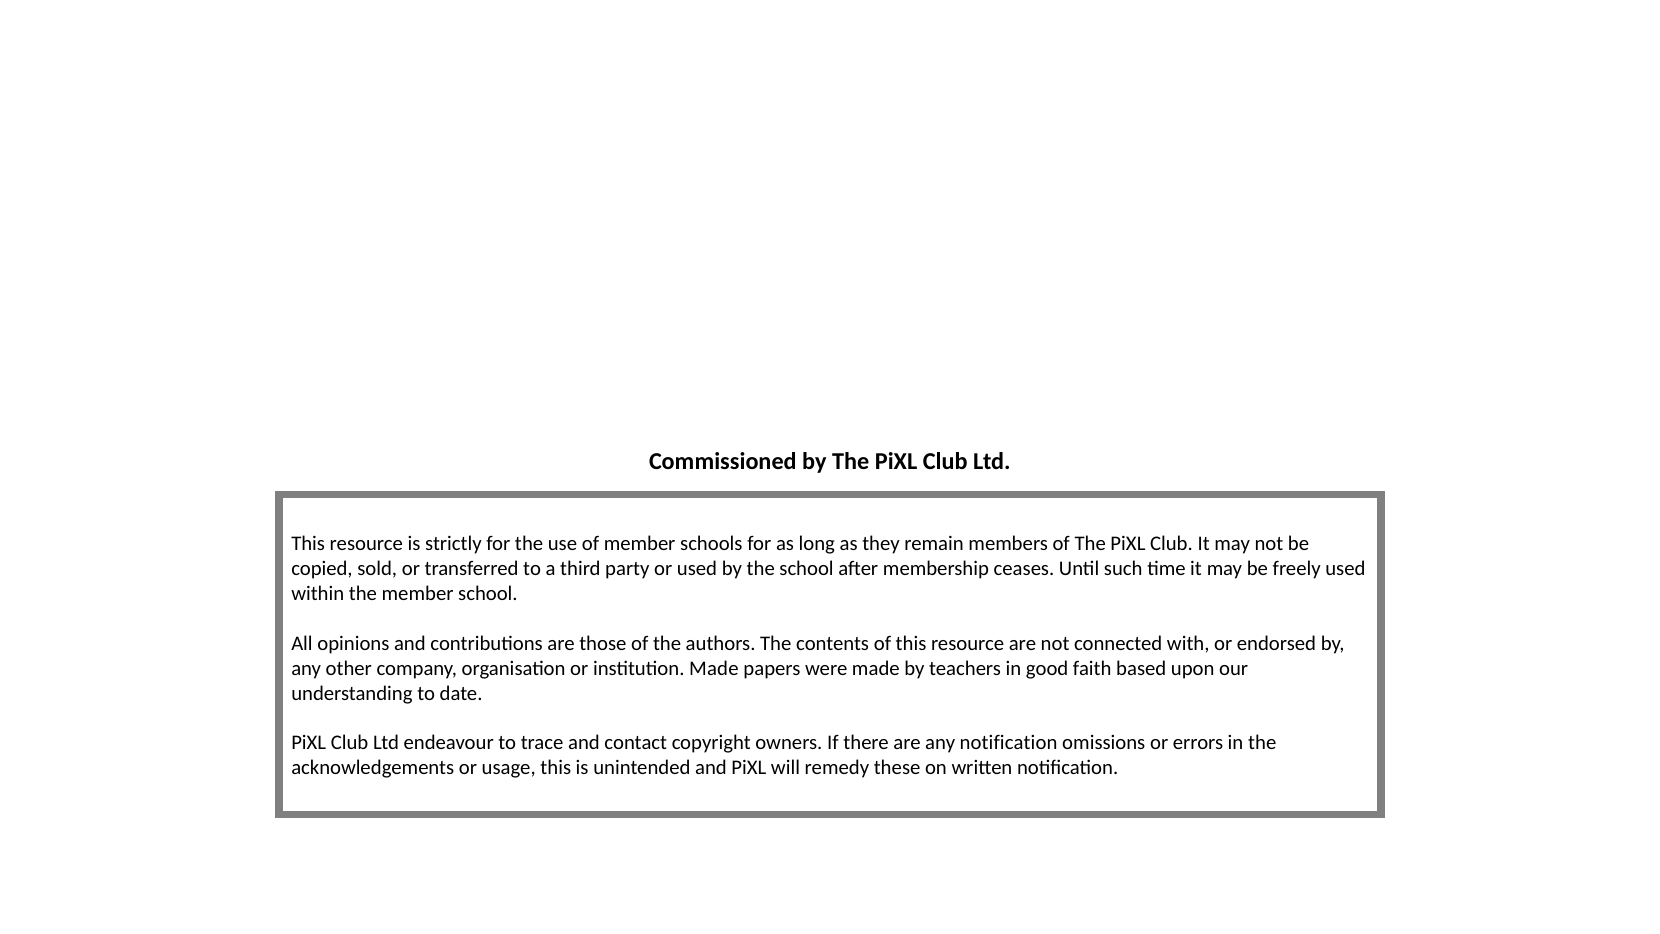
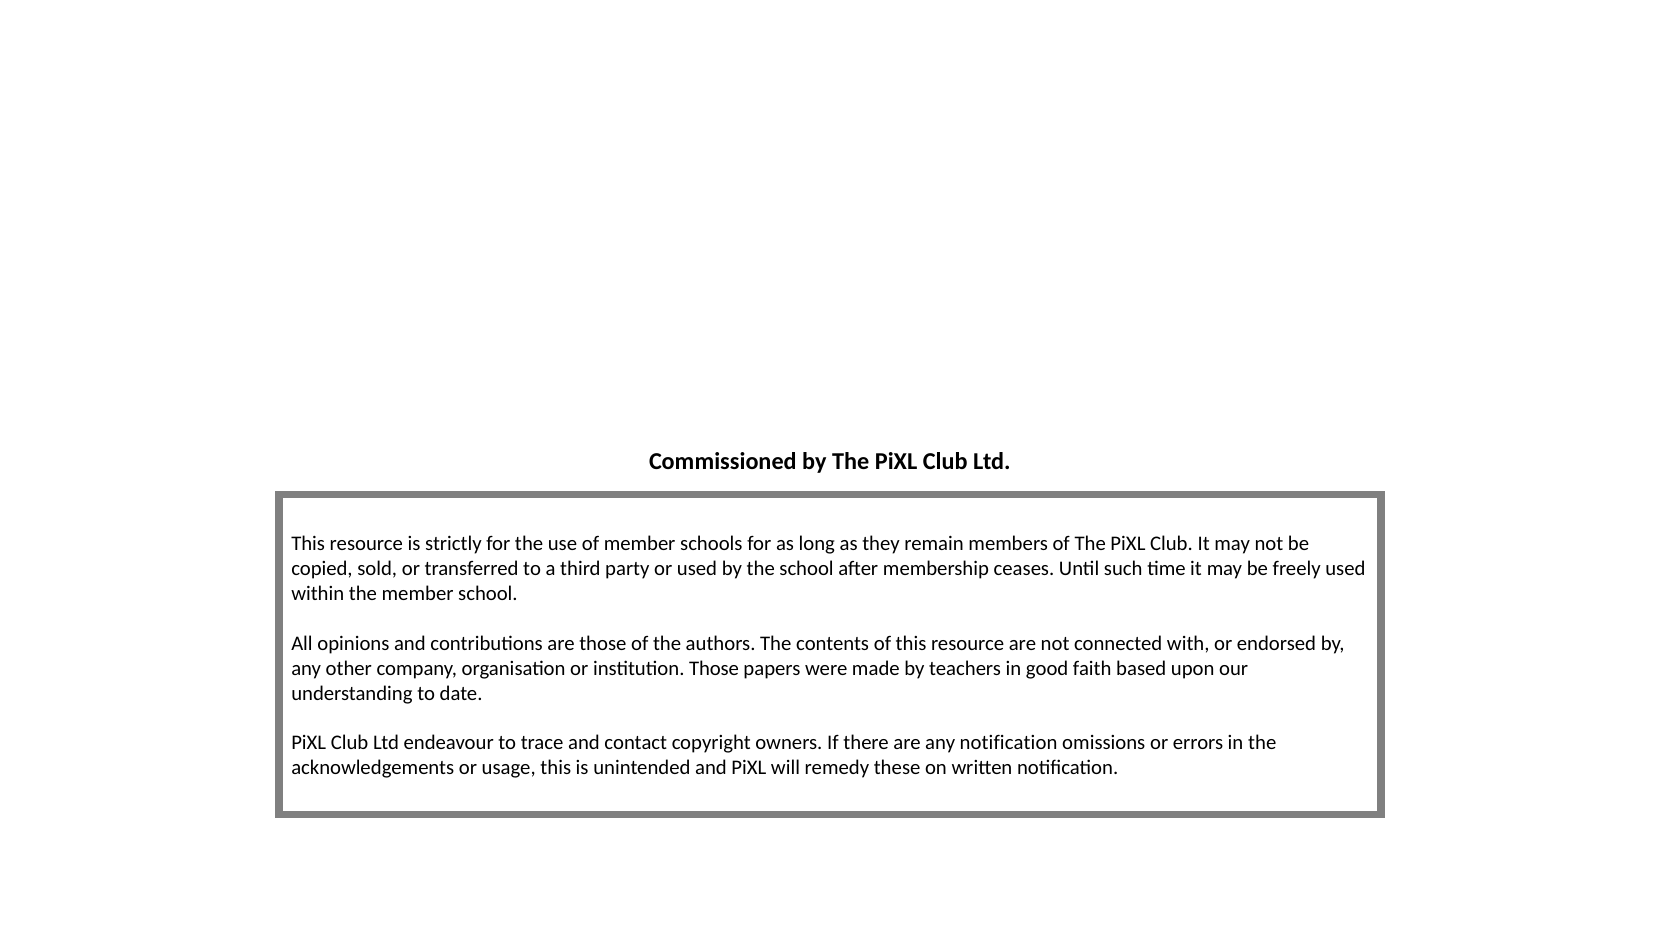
institution Made: Made -> Those (714, 668)
